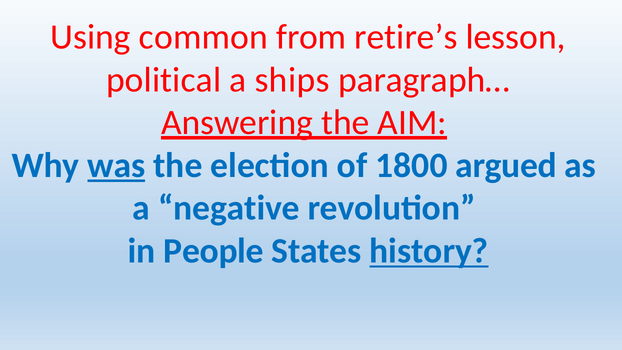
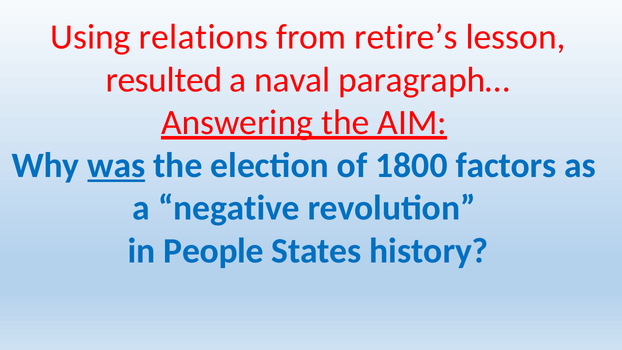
common: common -> relations (203, 37)
political: political -> resulted (164, 80)
ships: ships -> naval (292, 80)
argued: argued -> factors (506, 165)
history underline: present -> none (429, 251)
